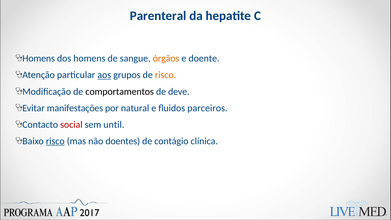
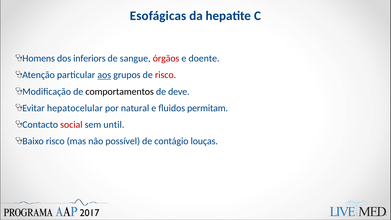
Parenteral: Parenteral -> Esofágicas (158, 16)
dos homens: homens -> inferiors (89, 58)
órgãos colour: orange -> red (166, 58)
risco colour: orange -> red (166, 75)
manifestações: manifestações -> hepatocelular (75, 108)
parceiros: parceiros -> permitam (208, 108)
risco underline: present -> none (55, 141)
doentes: doentes -> possível (123, 141)
clínica: clínica -> louças (204, 141)
